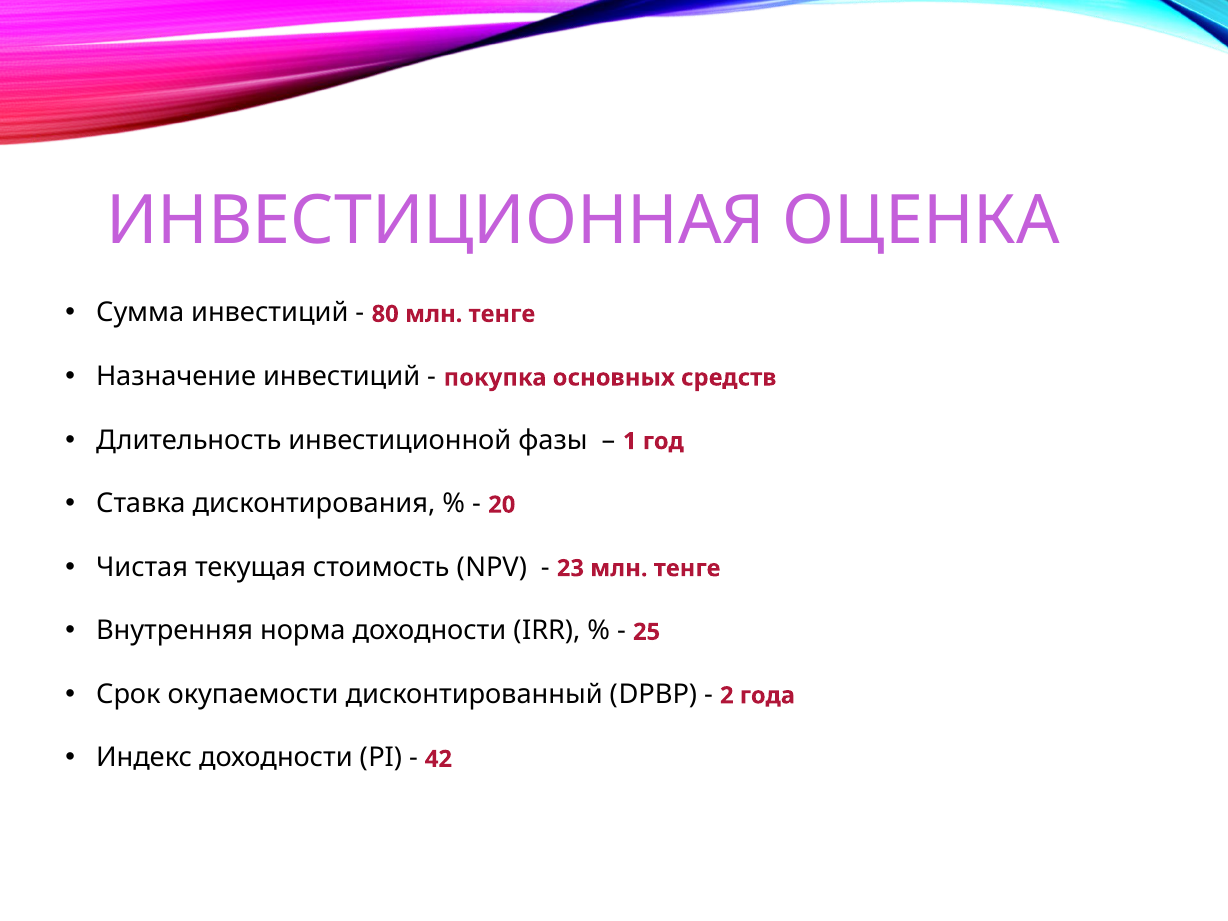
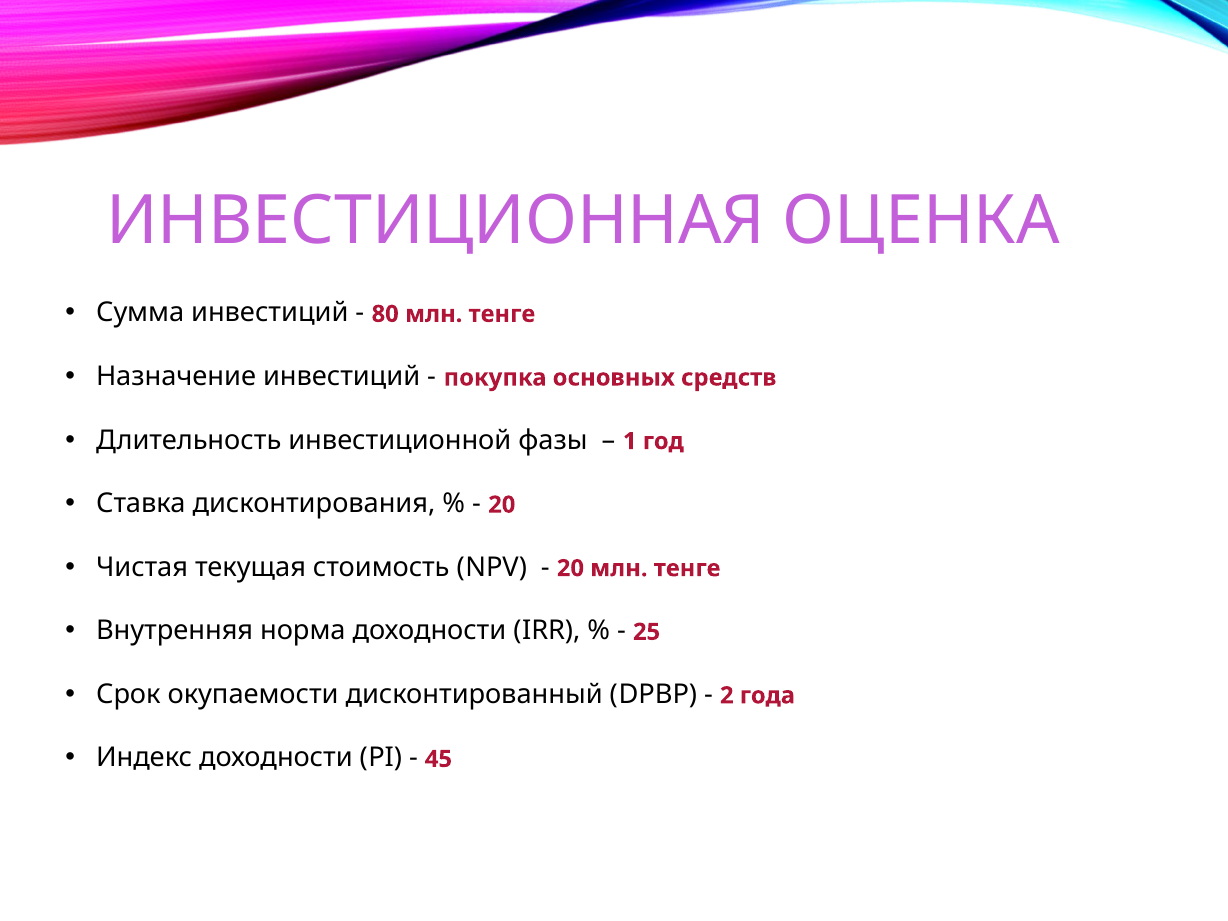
23: 23 -> 20 (570, 568)
42: 42 -> 45 (438, 759)
